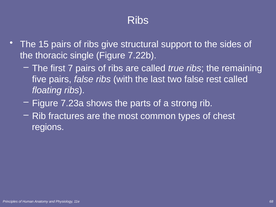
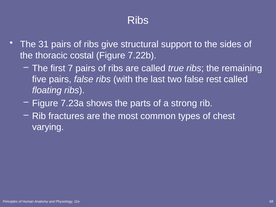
15: 15 -> 31 (44, 44)
single: single -> costal (82, 55)
regions: regions -> varying (48, 127)
